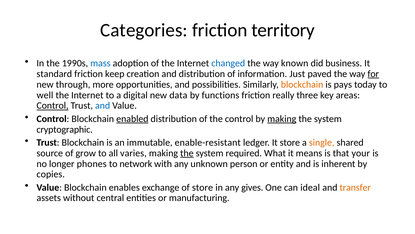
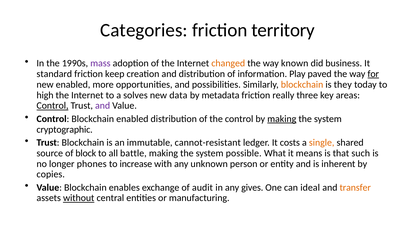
mass colour: blue -> purple (100, 63)
changed colour: blue -> orange (228, 63)
Just: Just -> Play (297, 74)
new through: through -> enabled (73, 84)
pays: pays -> they (343, 84)
well: well -> high (45, 95)
digital: digital -> solves (135, 95)
functions: functions -> metadata (221, 95)
and colour: blue -> purple (103, 105)
enabled underline: present -> none (132, 119)
enable-resistant: enable-resistant -> cannot-resistant (208, 142)
It store: store -> costs (290, 142)
grow: grow -> block (86, 153)
varies: varies -> battle (133, 153)
the underline: present -> none (187, 153)
required: required -> possible (244, 153)
your: your -> such (361, 153)
network: network -> increase (136, 163)
of store: store -> audit (202, 187)
without underline: none -> present (79, 198)
